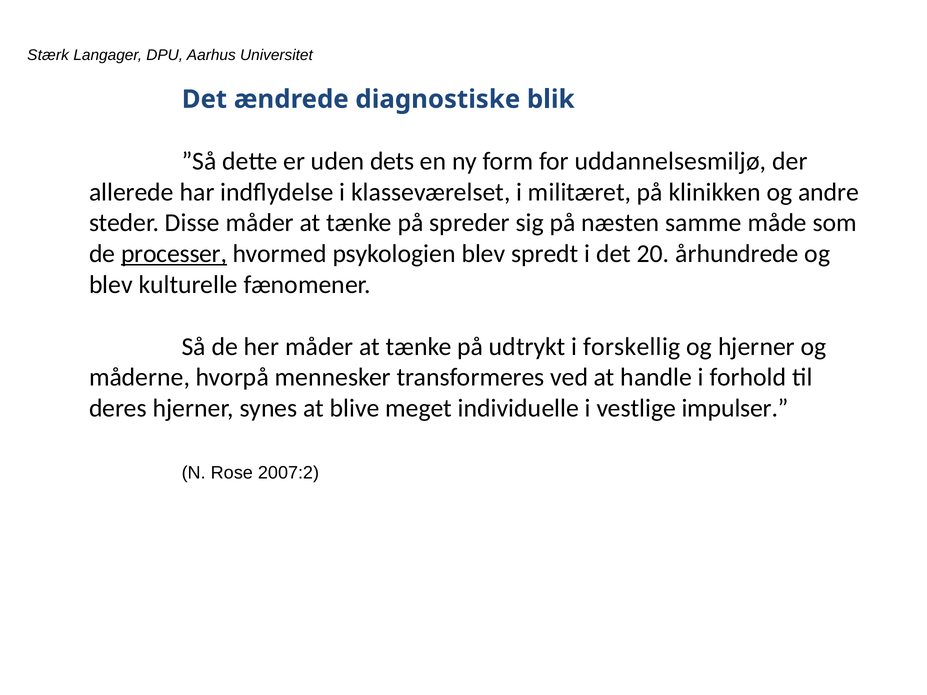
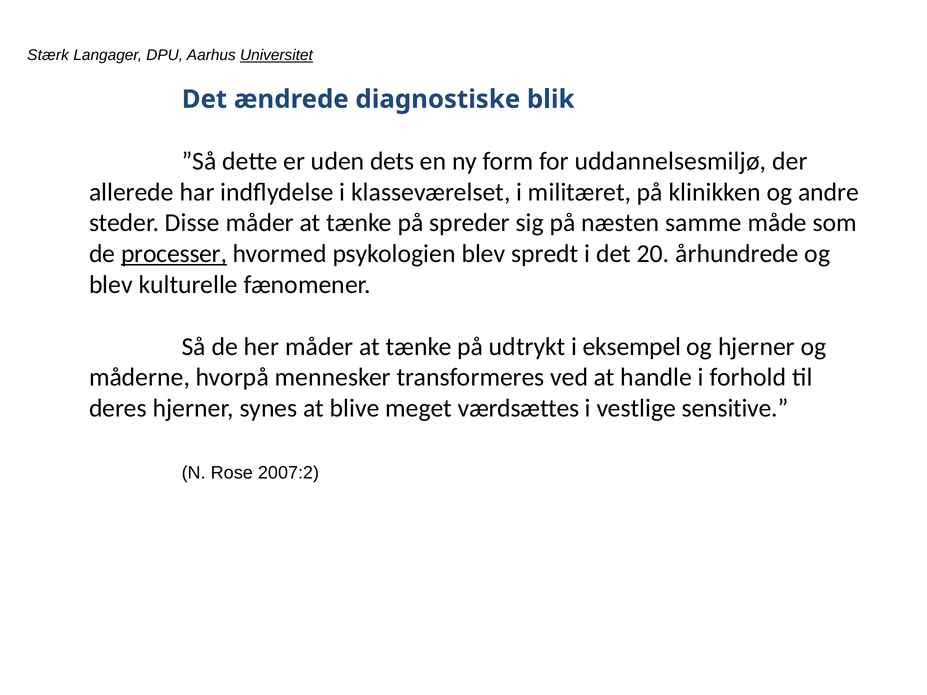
Universitet underline: none -> present (276, 55)
forskellig: forskellig -> eksempel (632, 347)
individuelle: individuelle -> værdsættes (519, 408)
impulser: impulser -> sensitive (735, 408)
